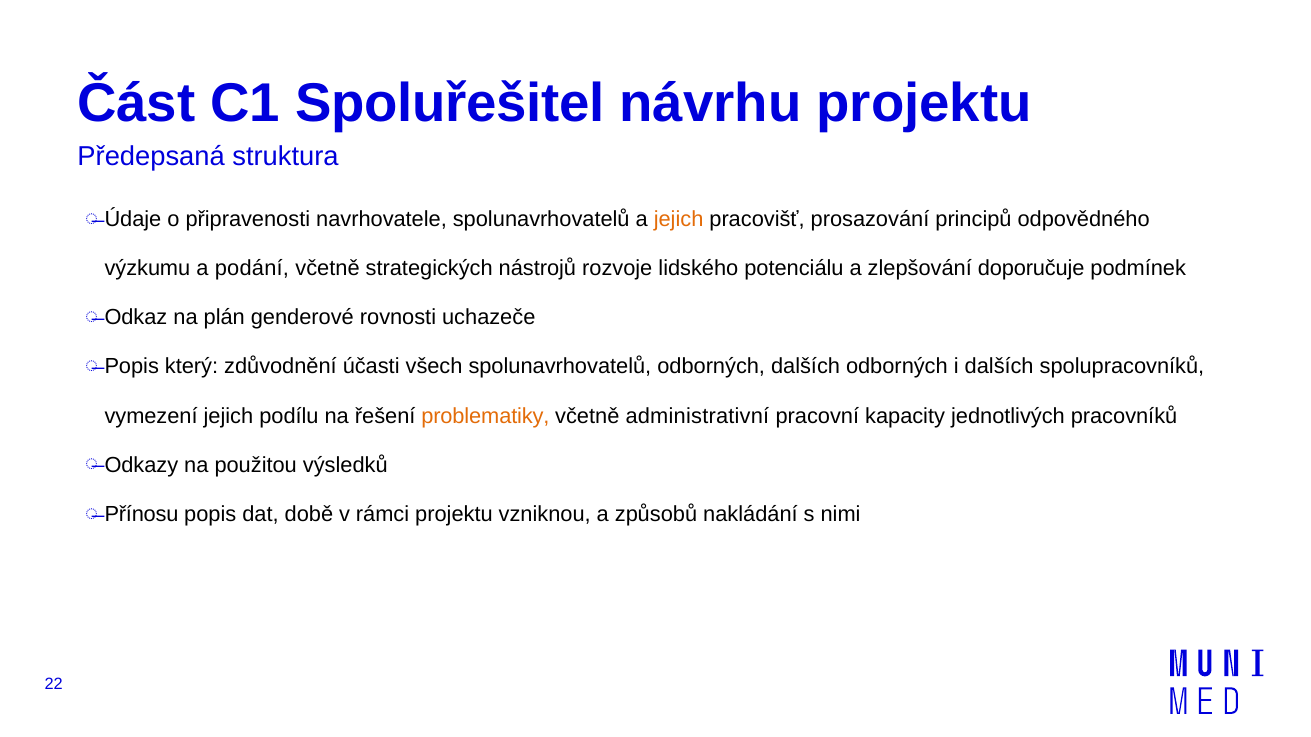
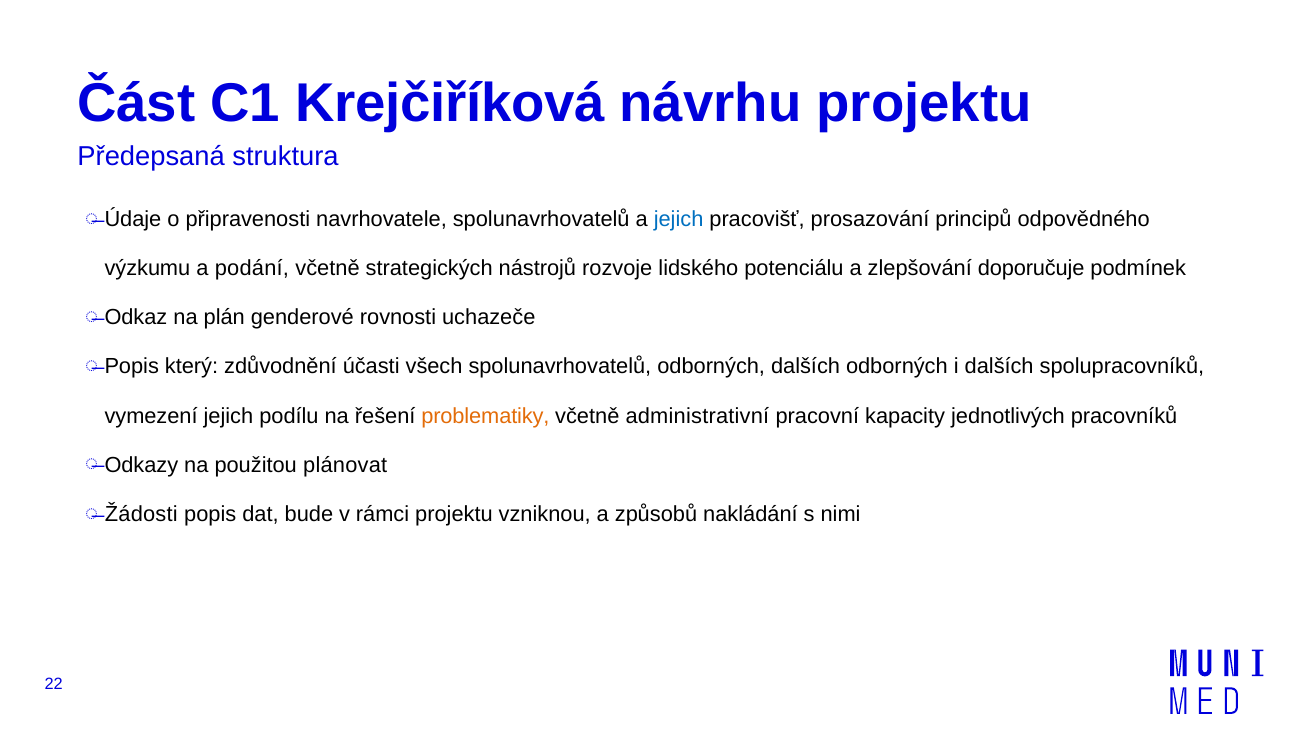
Spoluřešitel: Spoluřešitel -> Krejčiříková (450, 103)
jejich colour: orange -> blue (679, 220)
výsledků: výsledků -> plánovat (345, 465)
Přínosu: Přínosu -> Žádosti (141, 514)
době: době -> bude (309, 514)
